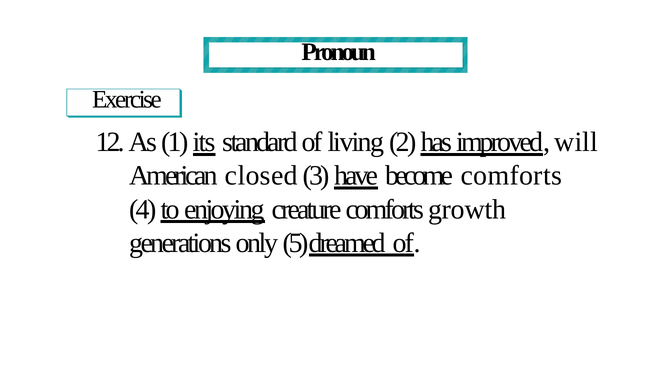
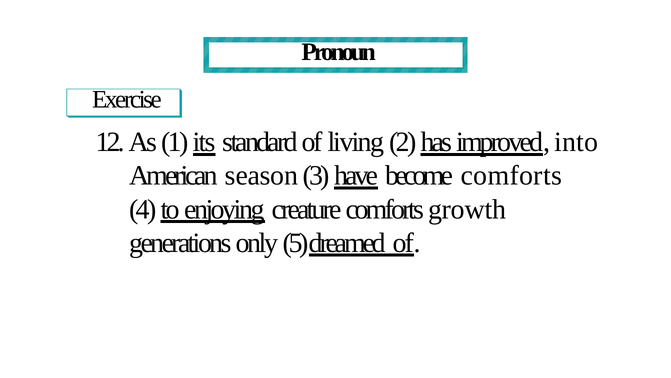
will: will -> into (576, 142)
closed: closed -> season (262, 176)
